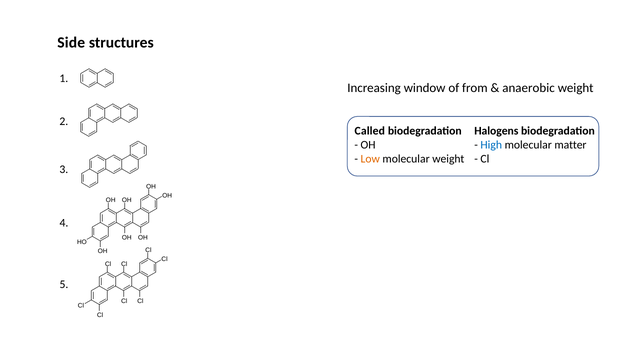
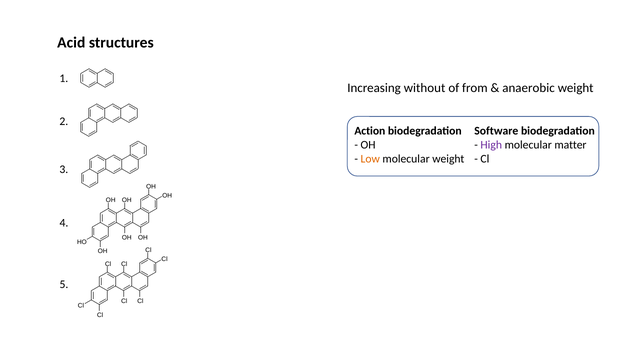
Side: Side -> Acid (71, 43)
window: window -> without (425, 88)
Called: Called -> Action (370, 131)
Halogens: Halogens -> Software (496, 131)
High colour: blue -> purple (491, 145)
